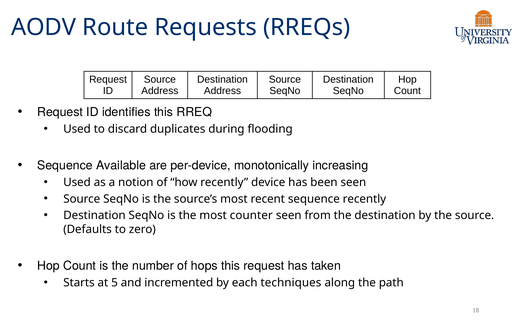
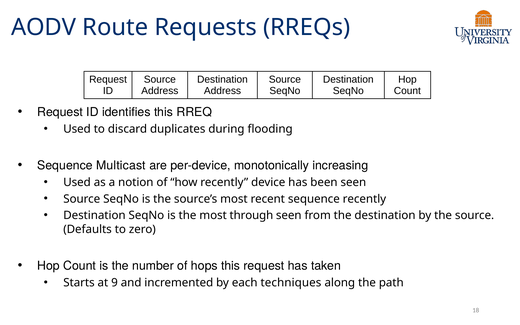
Available: Available -> Multicast (121, 165)
counter: counter -> through (251, 215)
5: 5 -> 9 (115, 283)
